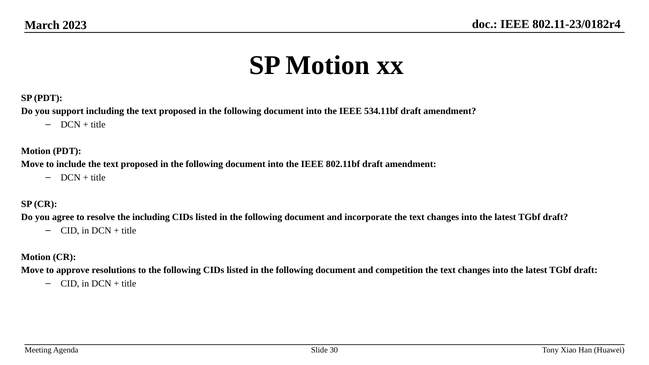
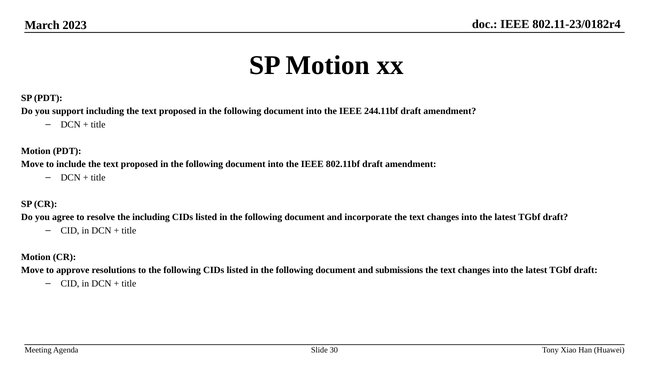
534.11bf: 534.11bf -> 244.11bf (381, 111)
competition: competition -> submissions (399, 270)
